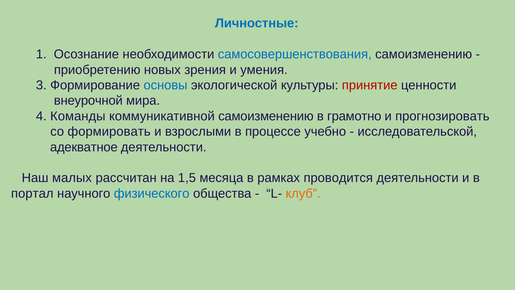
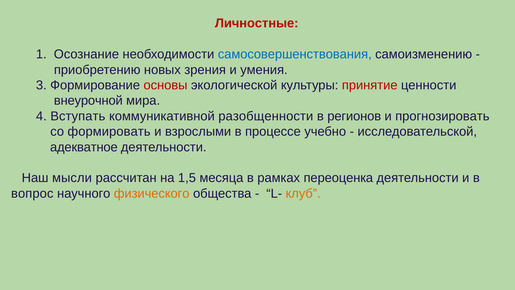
Личностные colour: blue -> red (257, 23)
основы colour: blue -> red (166, 85)
Команды: Команды -> Вступать (78, 116)
коммуникативной самоизменению: самоизменению -> разобщенности (266, 116)
грамотно: грамотно -> регионов (354, 116)
малых: малых -> мысли (72, 178)
проводится: проводится -> переоценка (338, 178)
портал: портал -> вопрос (32, 193)
физического colour: blue -> orange (152, 193)
